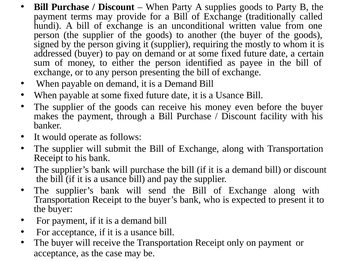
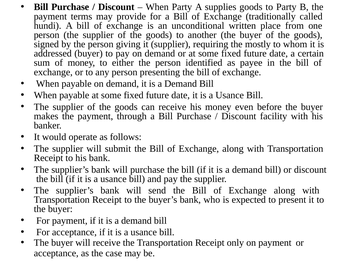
value: value -> place (271, 26)
